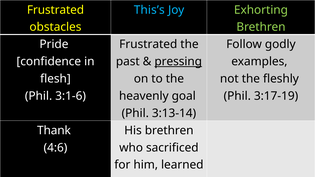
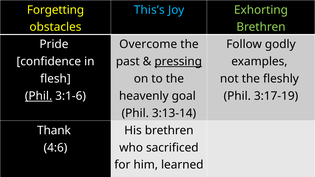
Frustrated: Frustrated -> Forgetting (56, 10)
Frustrated: Frustrated -> Overcome (148, 44)
Phil underline: none -> present (39, 96)
